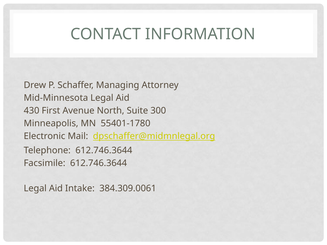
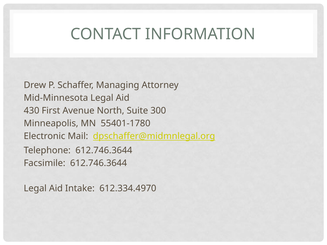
384.309.0061: 384.309.0061 -> 612.334.4970 (128, 189)
